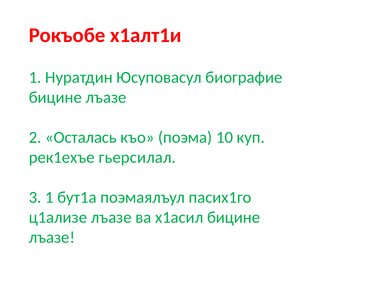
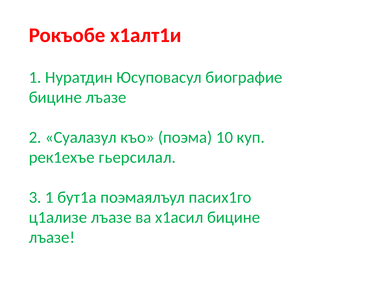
Осталась: Осталась -> Суалазул (81, 138)
